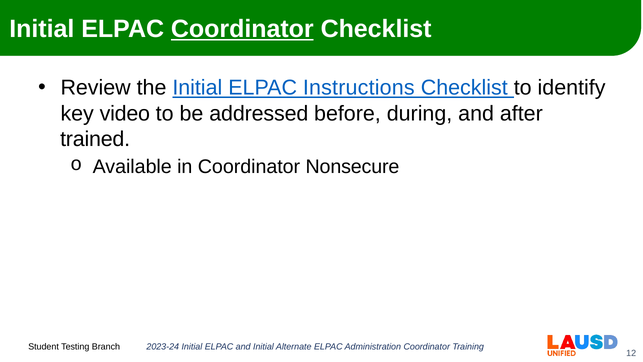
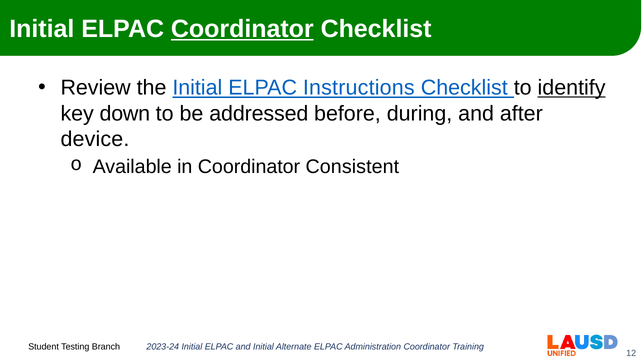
identify underline: none -> present (572, 88)
video: video -> down (125, 113)
trained: trained -> device (95, 139)
Nonsecure: Nonsecure -> Consistent (352, 166)
